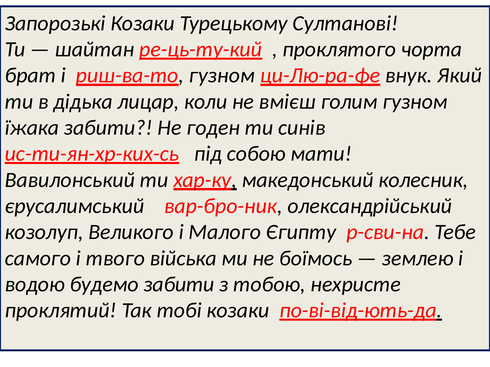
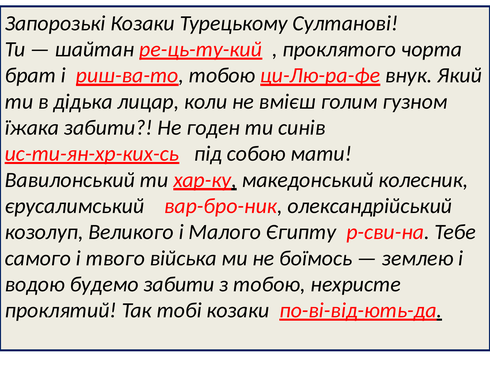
риш-ва-то гузном: гузном -> тобою (222, 76)
